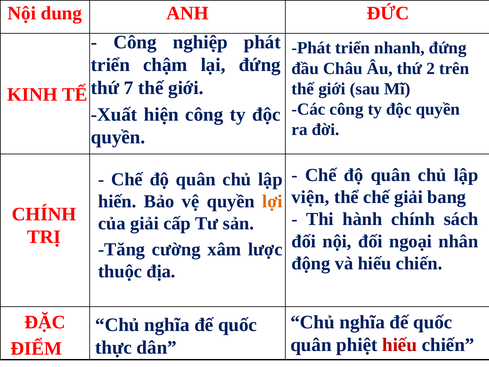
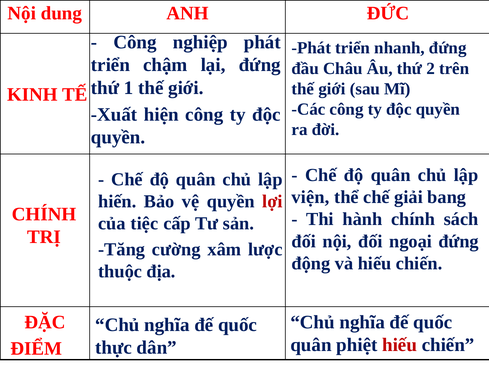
7: 7 -> 1 (129, 88)
lợi colour: orange -> red (272, 201)
của giải: giải -> tiệc (144, 223)
ngoại nhân: nhân -> đứng (459, 241)
